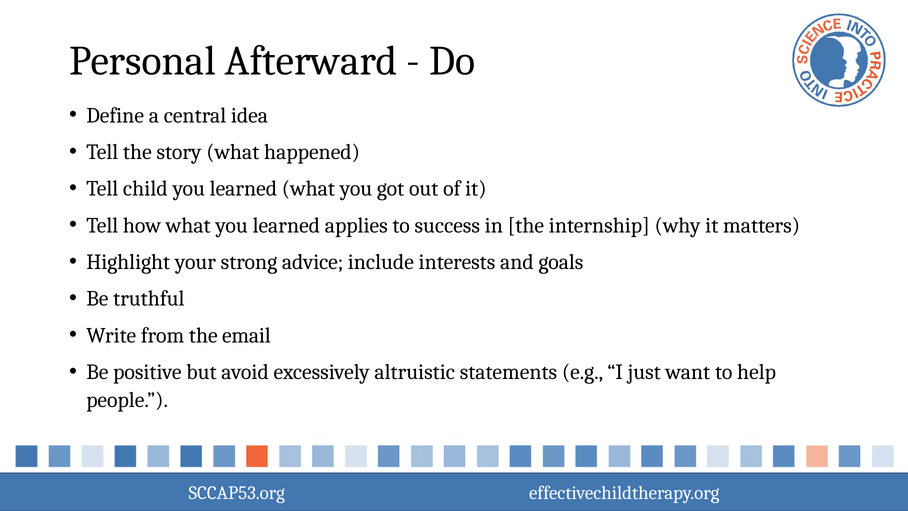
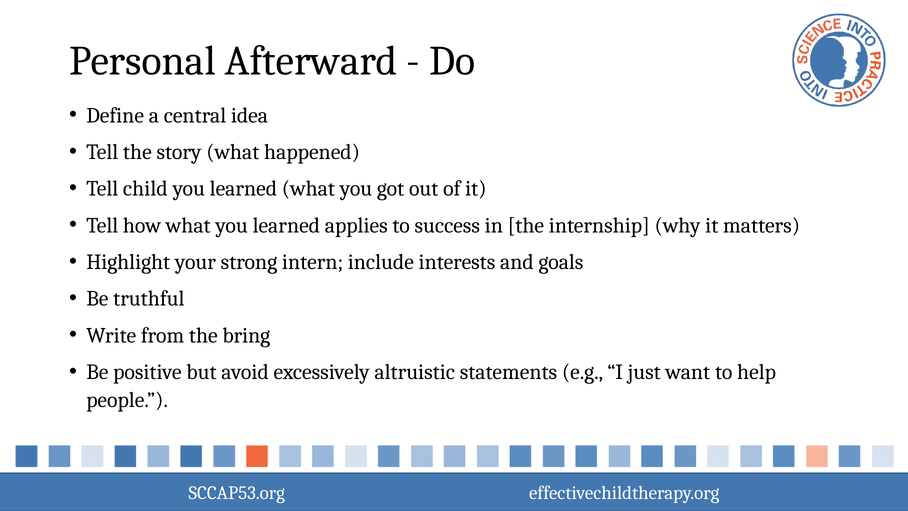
advice: advice -> intern (313, 262)
email: email -> bring (246, 335)
